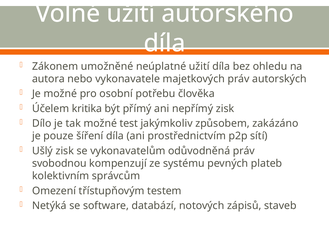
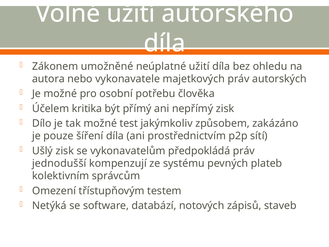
odůvodněná: odůvodněná -> předpokládá (199, 151)
svobodnou: svobodnou -> jednodušší (59, 163)
